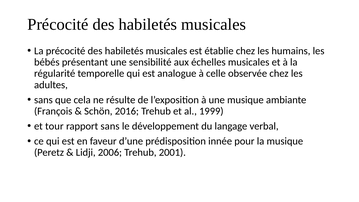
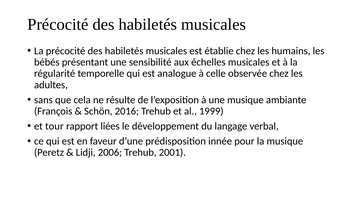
rapport sans: sans -> liées (110, 126)
